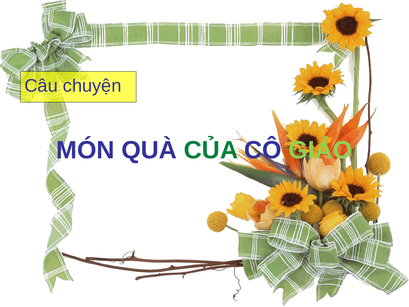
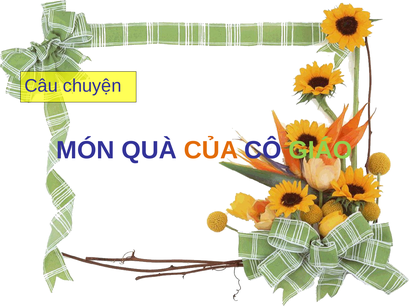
CỦA colour: green -> orange (211, 150)
